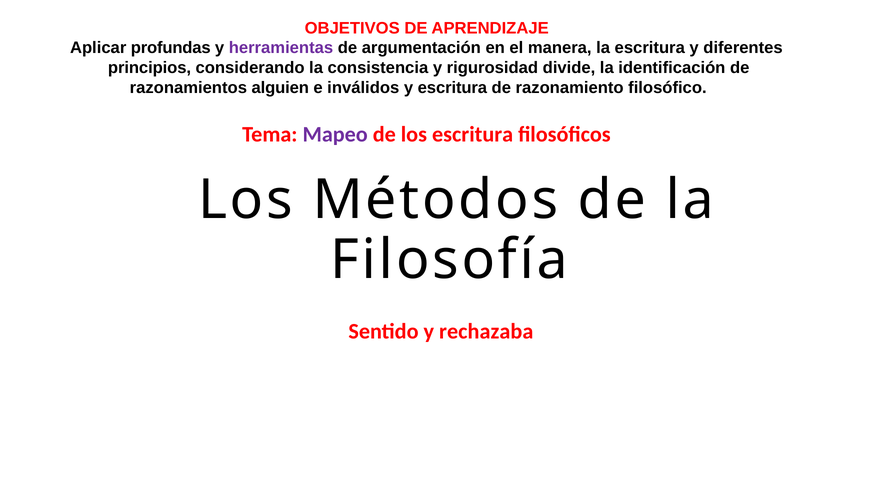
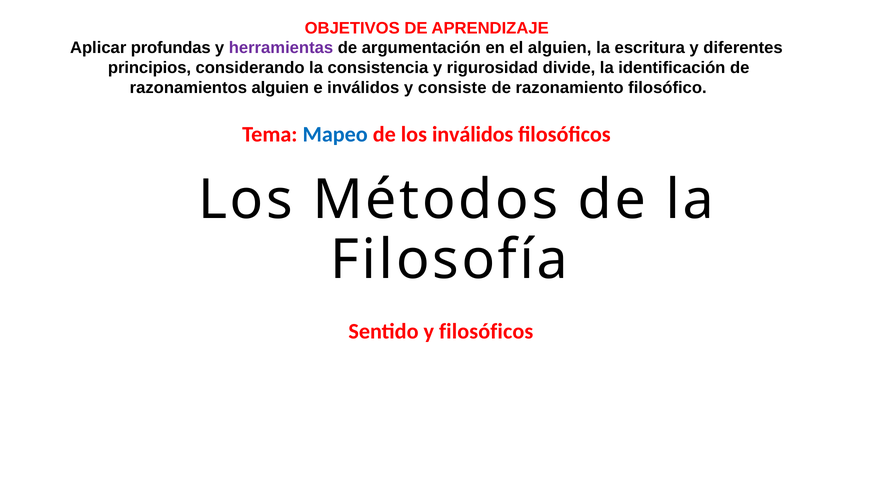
el manera: manera -> alguien (560, 48)
y escritura: escritura -> consiste (452, 88)
Mapeo colour: purple -> blue (335, 134)
los escritura: escritura -> inválidos (473, 134)
y rechazaba: rechazaba -> filosóficos (486, 332)
